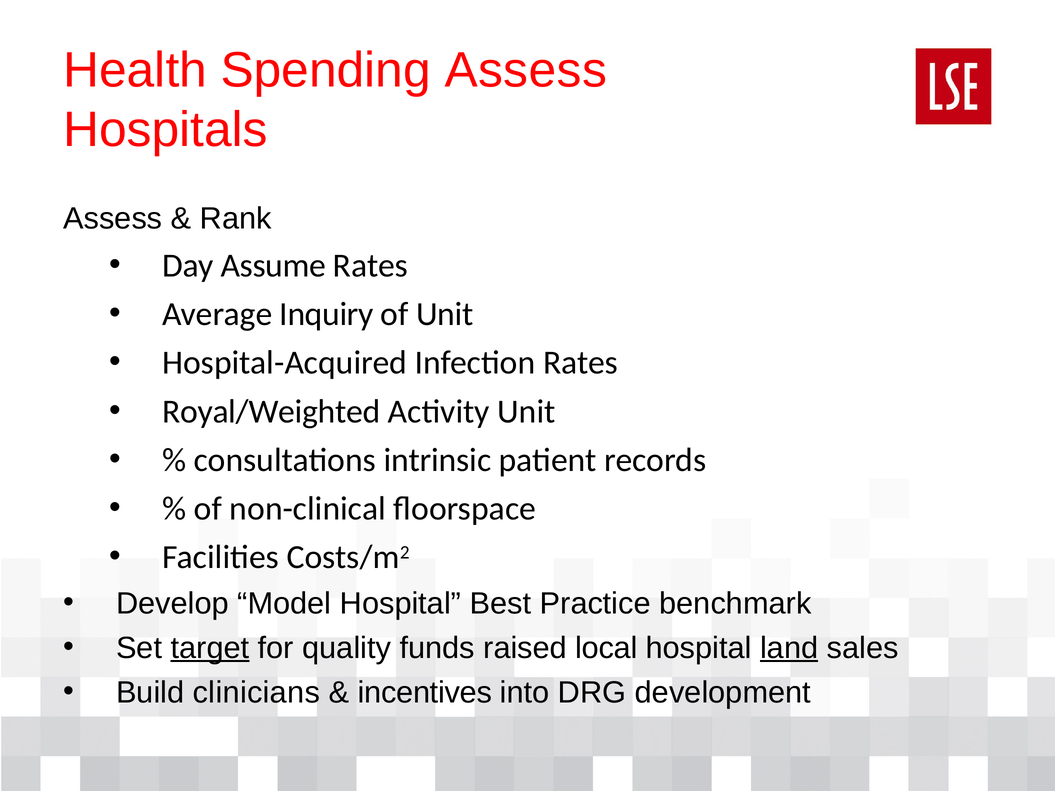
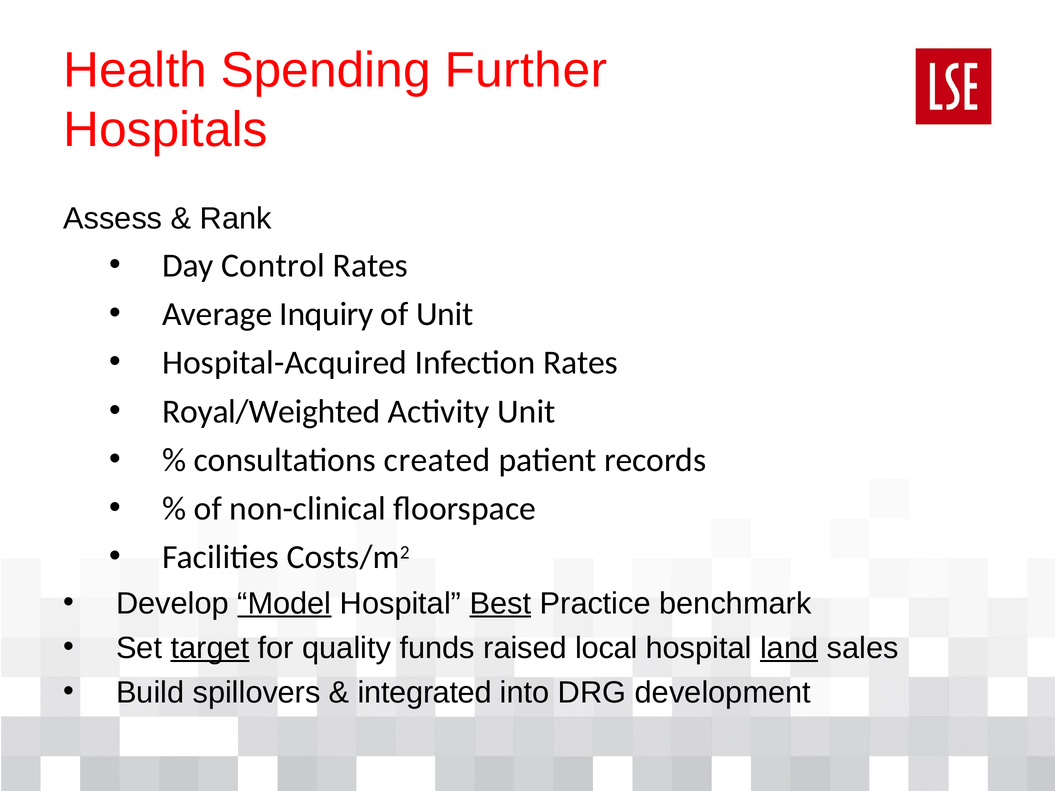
Spending Assess: Assess -> Further (526, 70)
Assume: Assume -> Control (273, 266)
intrinsic: intrinsic -> created (437, 460)
Model underline: none -> present (284, 604)
Best underline: none -> present (500, 604)
clinicians: clinicians -> spillovers (257, 693)
incentives: incentives -> integrated (425, 693)
